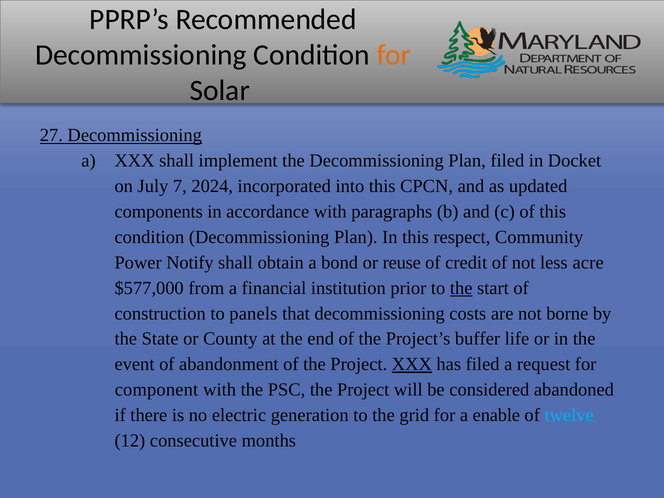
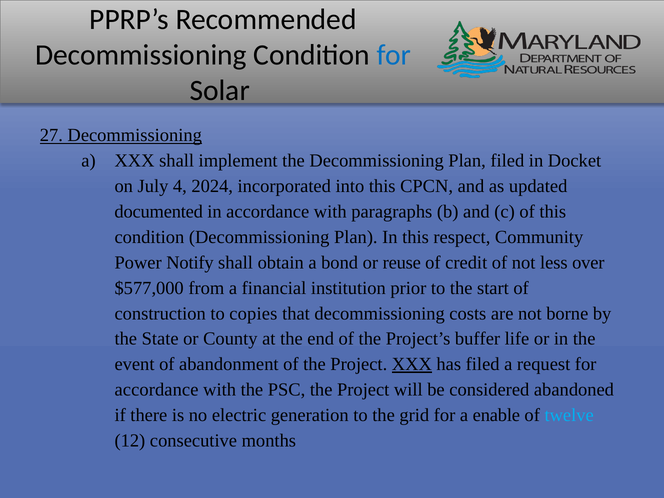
for colour: orange -> blue (394, 55)
7: 7 -> 4 (180, 186)
components: components -> documented (159, 212)
acre: acre -> over (588, 263)
the underline: present -> none (461, 288)
panels: panels -> copies (253, 313)
component: component -> accordance (157, 390)
